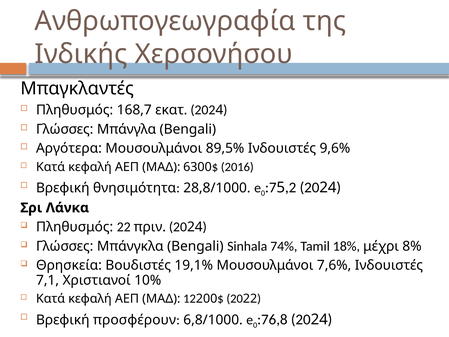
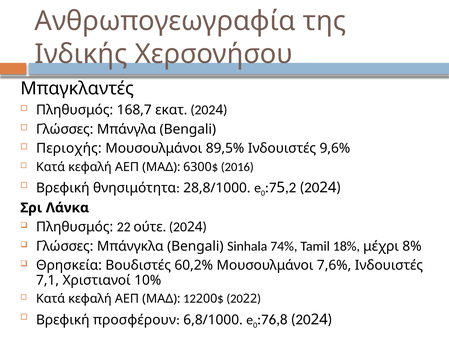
Αργότερα: Αργότερα -> Περιοχής (69, 148)
πριν: πριν -> ούτε (150, 227)
19,1%: 19,1% -> 60,2% (194, 265)
